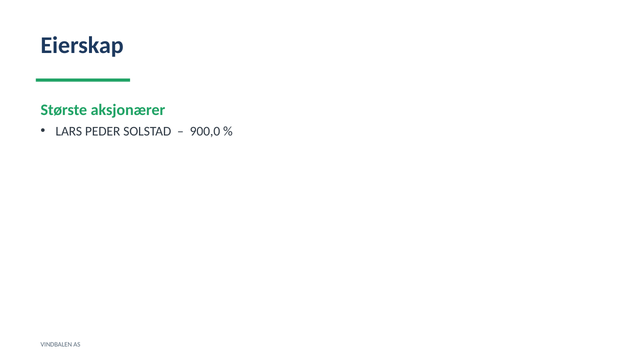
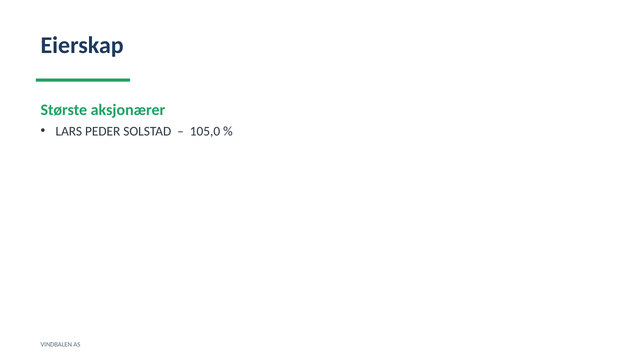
900,0: 900,0 -> 105,0 (205, 131)
